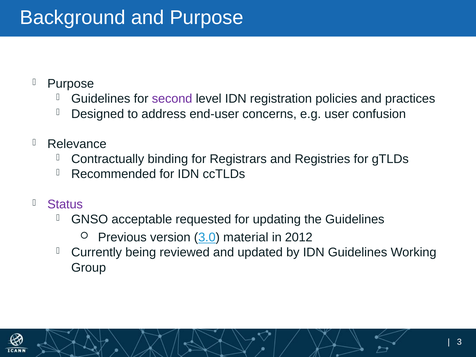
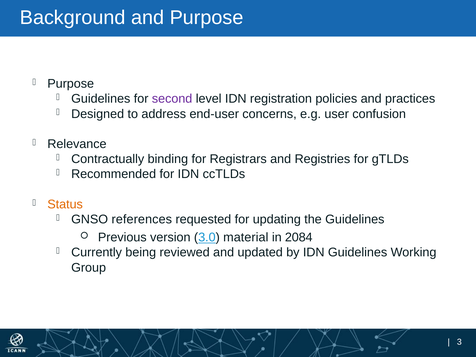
Status colour: purple -> orange (65, 204)
acceptable: acceptable -> references (142, 219)
2012: 2012 -> 2084 (299, 237)
